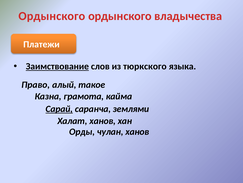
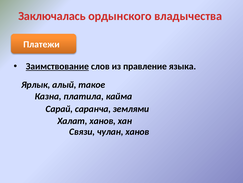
Ордынского: Ордынского -> Заключалась (52, 16)
тюркского: тюркского -> правление (145, 66)
Право: Право -> Ярлык (36, 85)
грамота: грамота -> платила (84, 96)
Сарай underline: present -> none (59, 109)
Орды: Орды -> Связи (82, 131)
